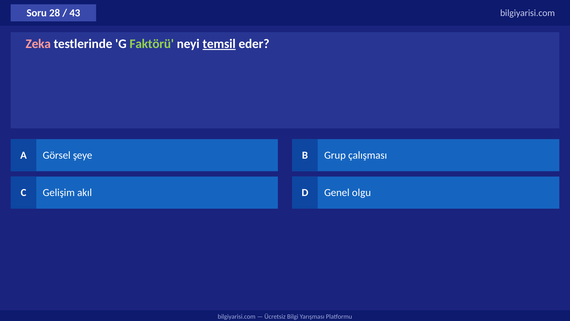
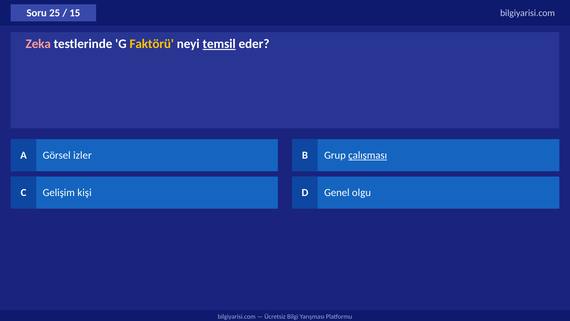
28: 28 -> 25 (55, 13)
43: 43 -> 15 (75, 13)
Faktörü colour: light green -> yellow (152, 44)
şeye: şeye -> izler (82, 155)
çalışması underline: none -> present (368, 155)
akıl: akıl -> kişi (84, 192)
